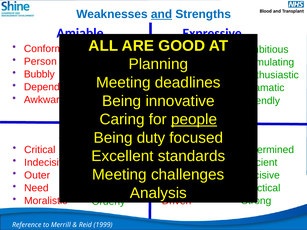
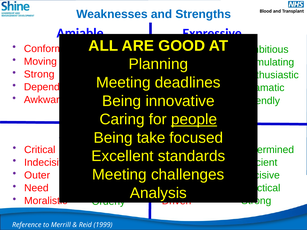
and underline: present -> none (162, 14)
Person: Person -> Moving (40, 62)
Bubbly: Bubbly -> Strong (39, 74)
duty: duty -> take (151, 138)
